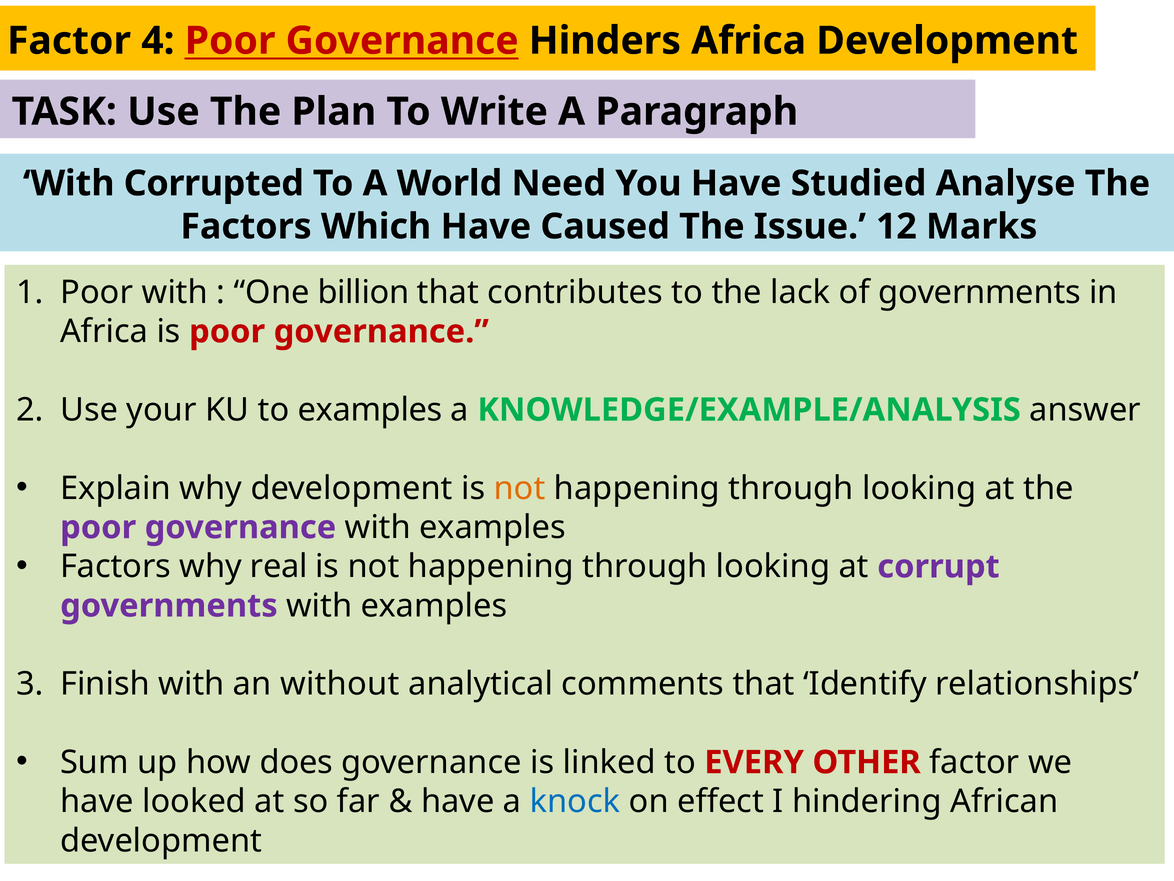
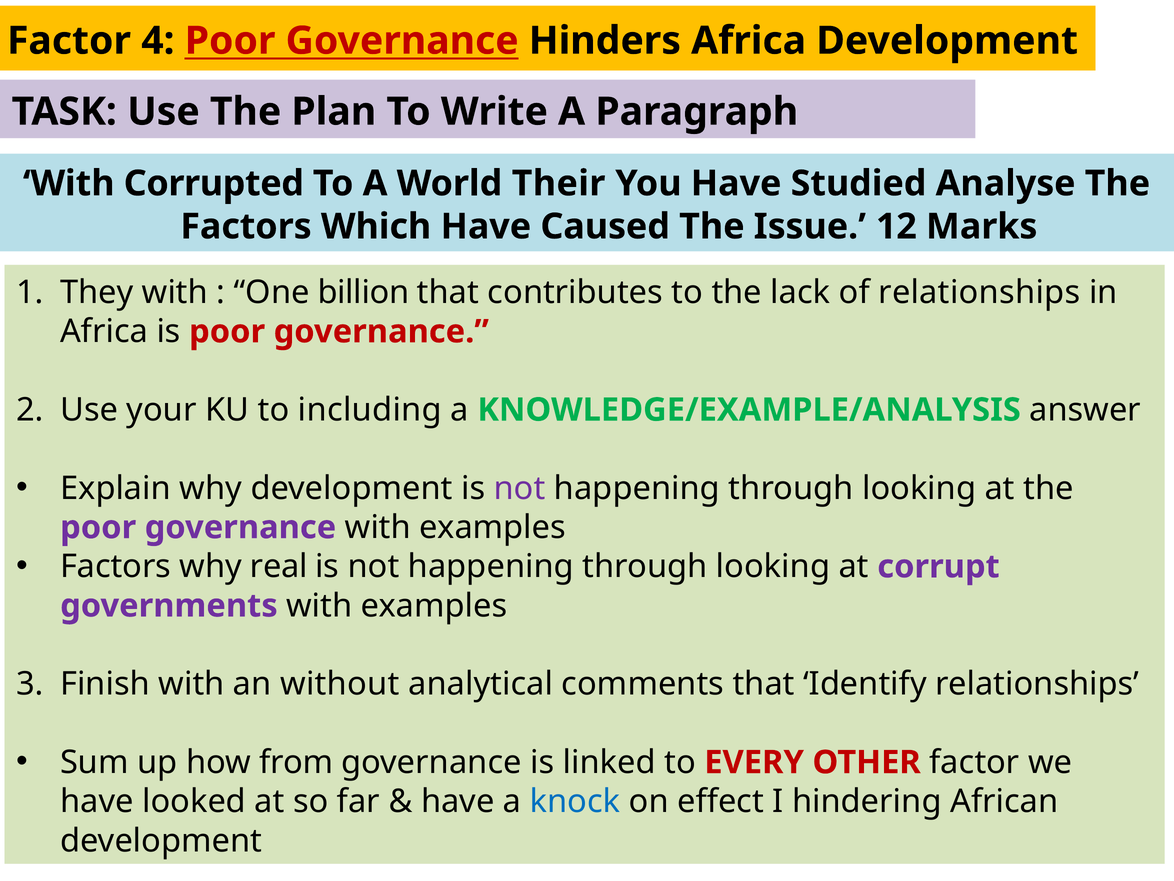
Need: Need -> Their (559, 183)
Poor: Poor -> They (97, 292)
of governments: governments -> relationships (979, 292)
to examples: examples -> including (370, 410)
not colour: orange -> purple (520, 488)
does: does -> from (296, 762)
